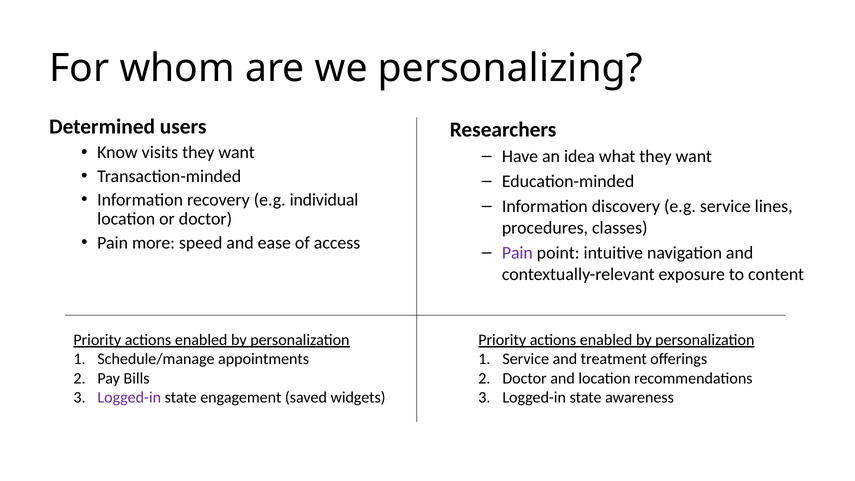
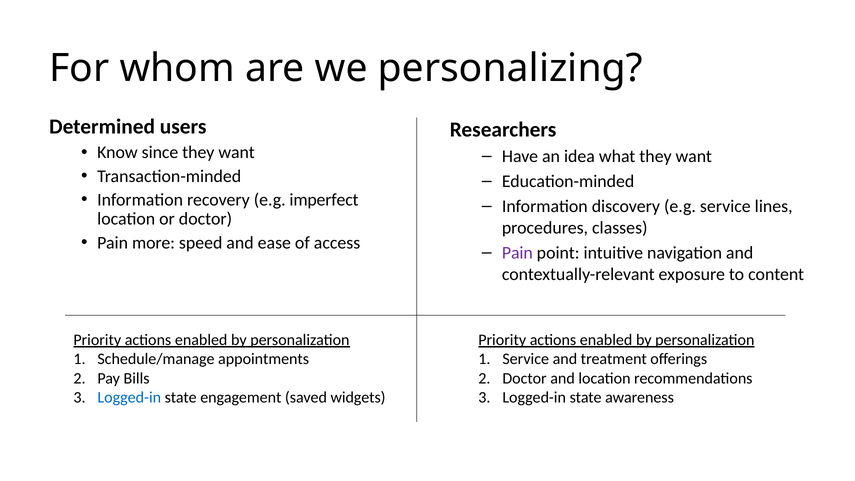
visits: visits -> since (160, 152)
individual: individual -> imperfect (324, 200)
Logged-in colour: purple -> blue (129, 398)
